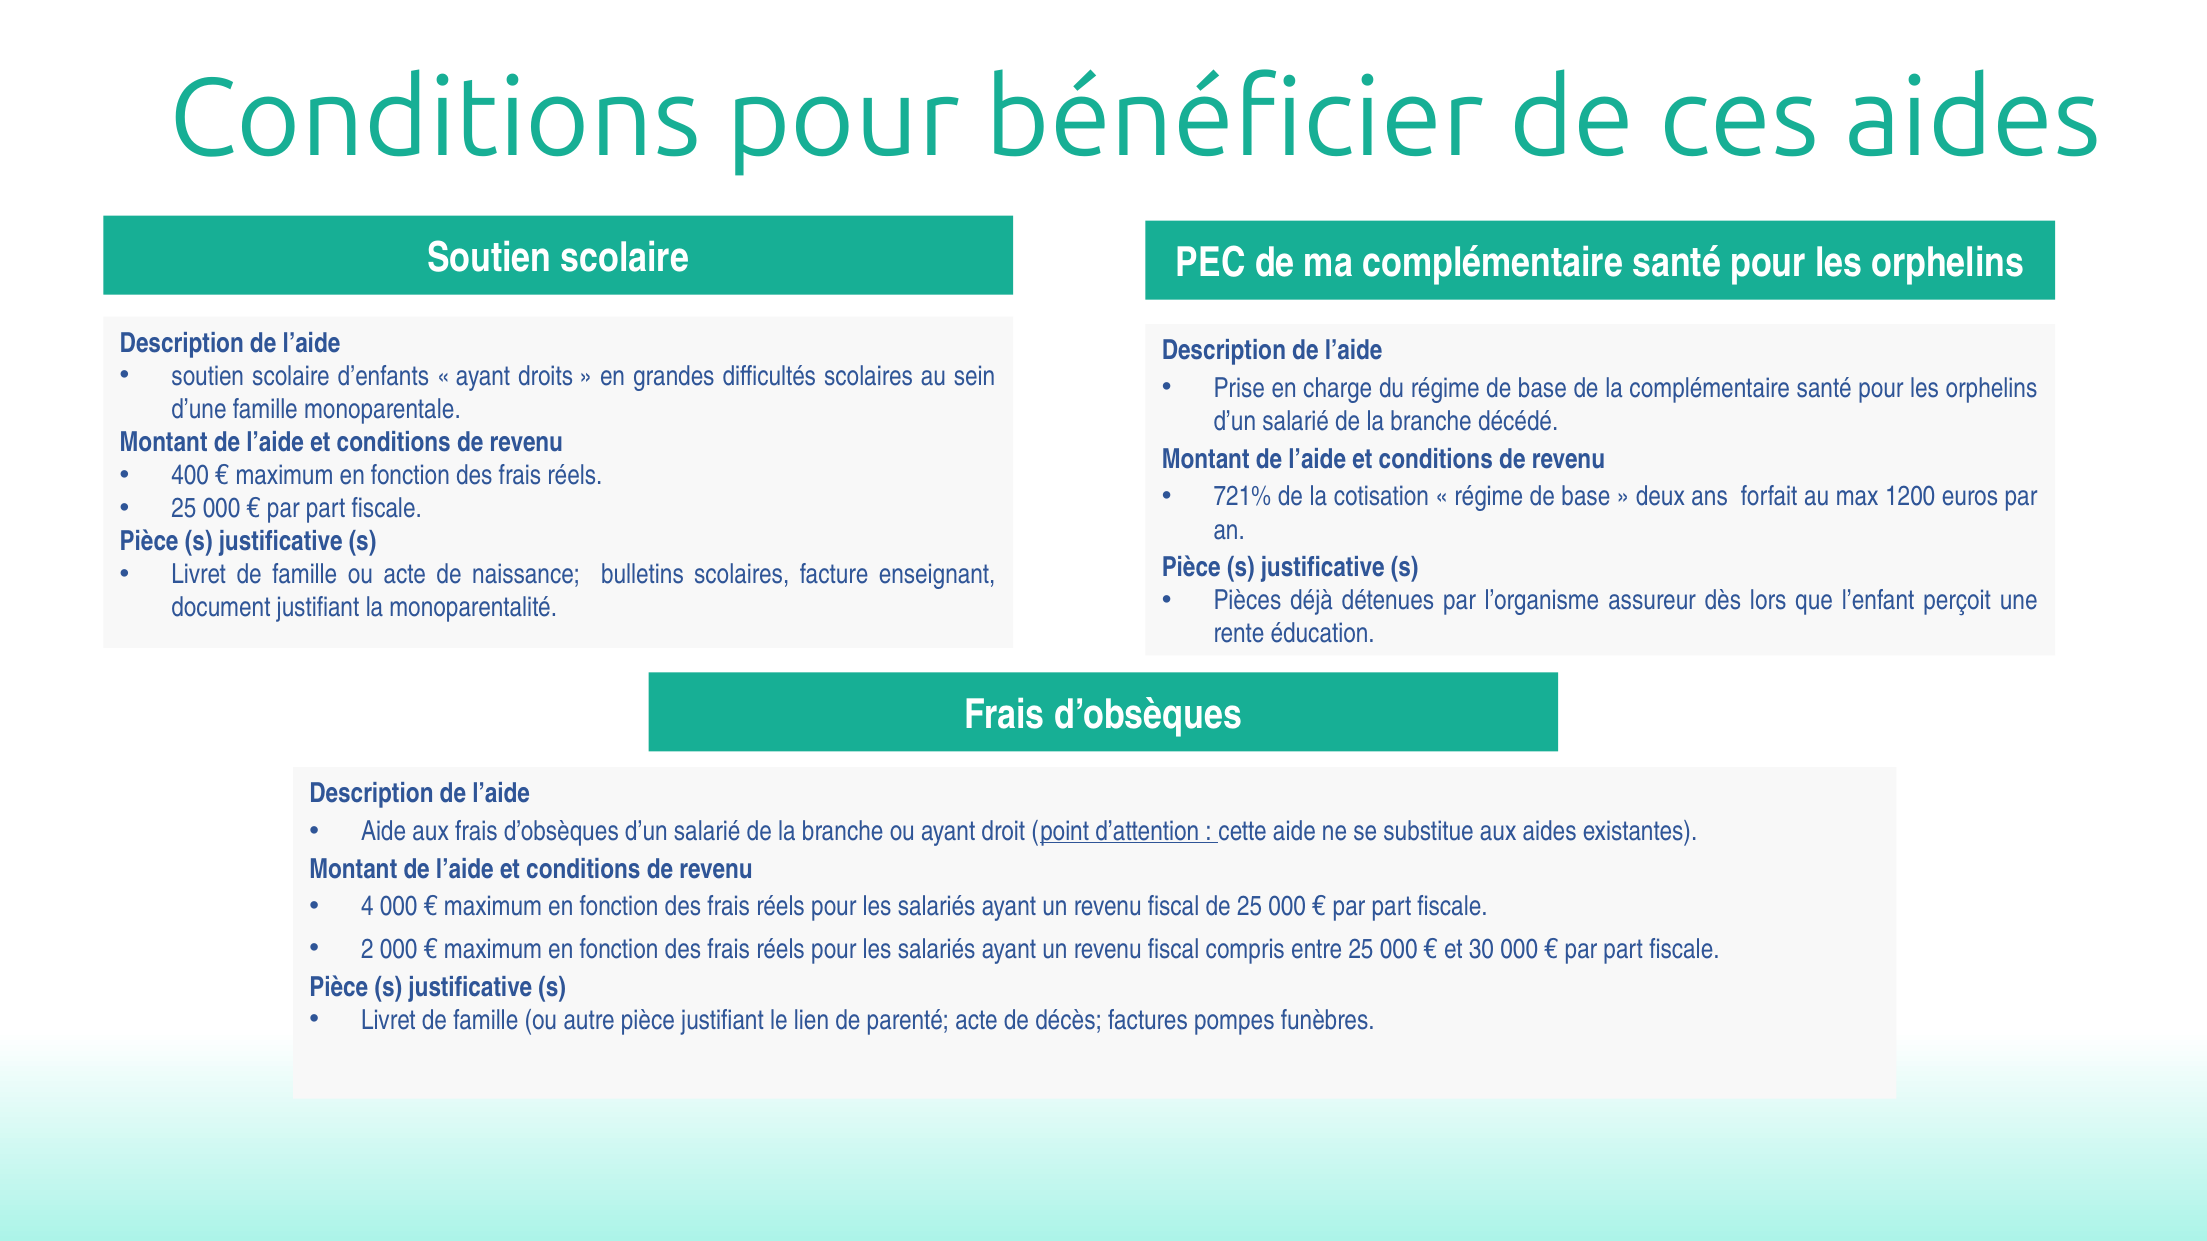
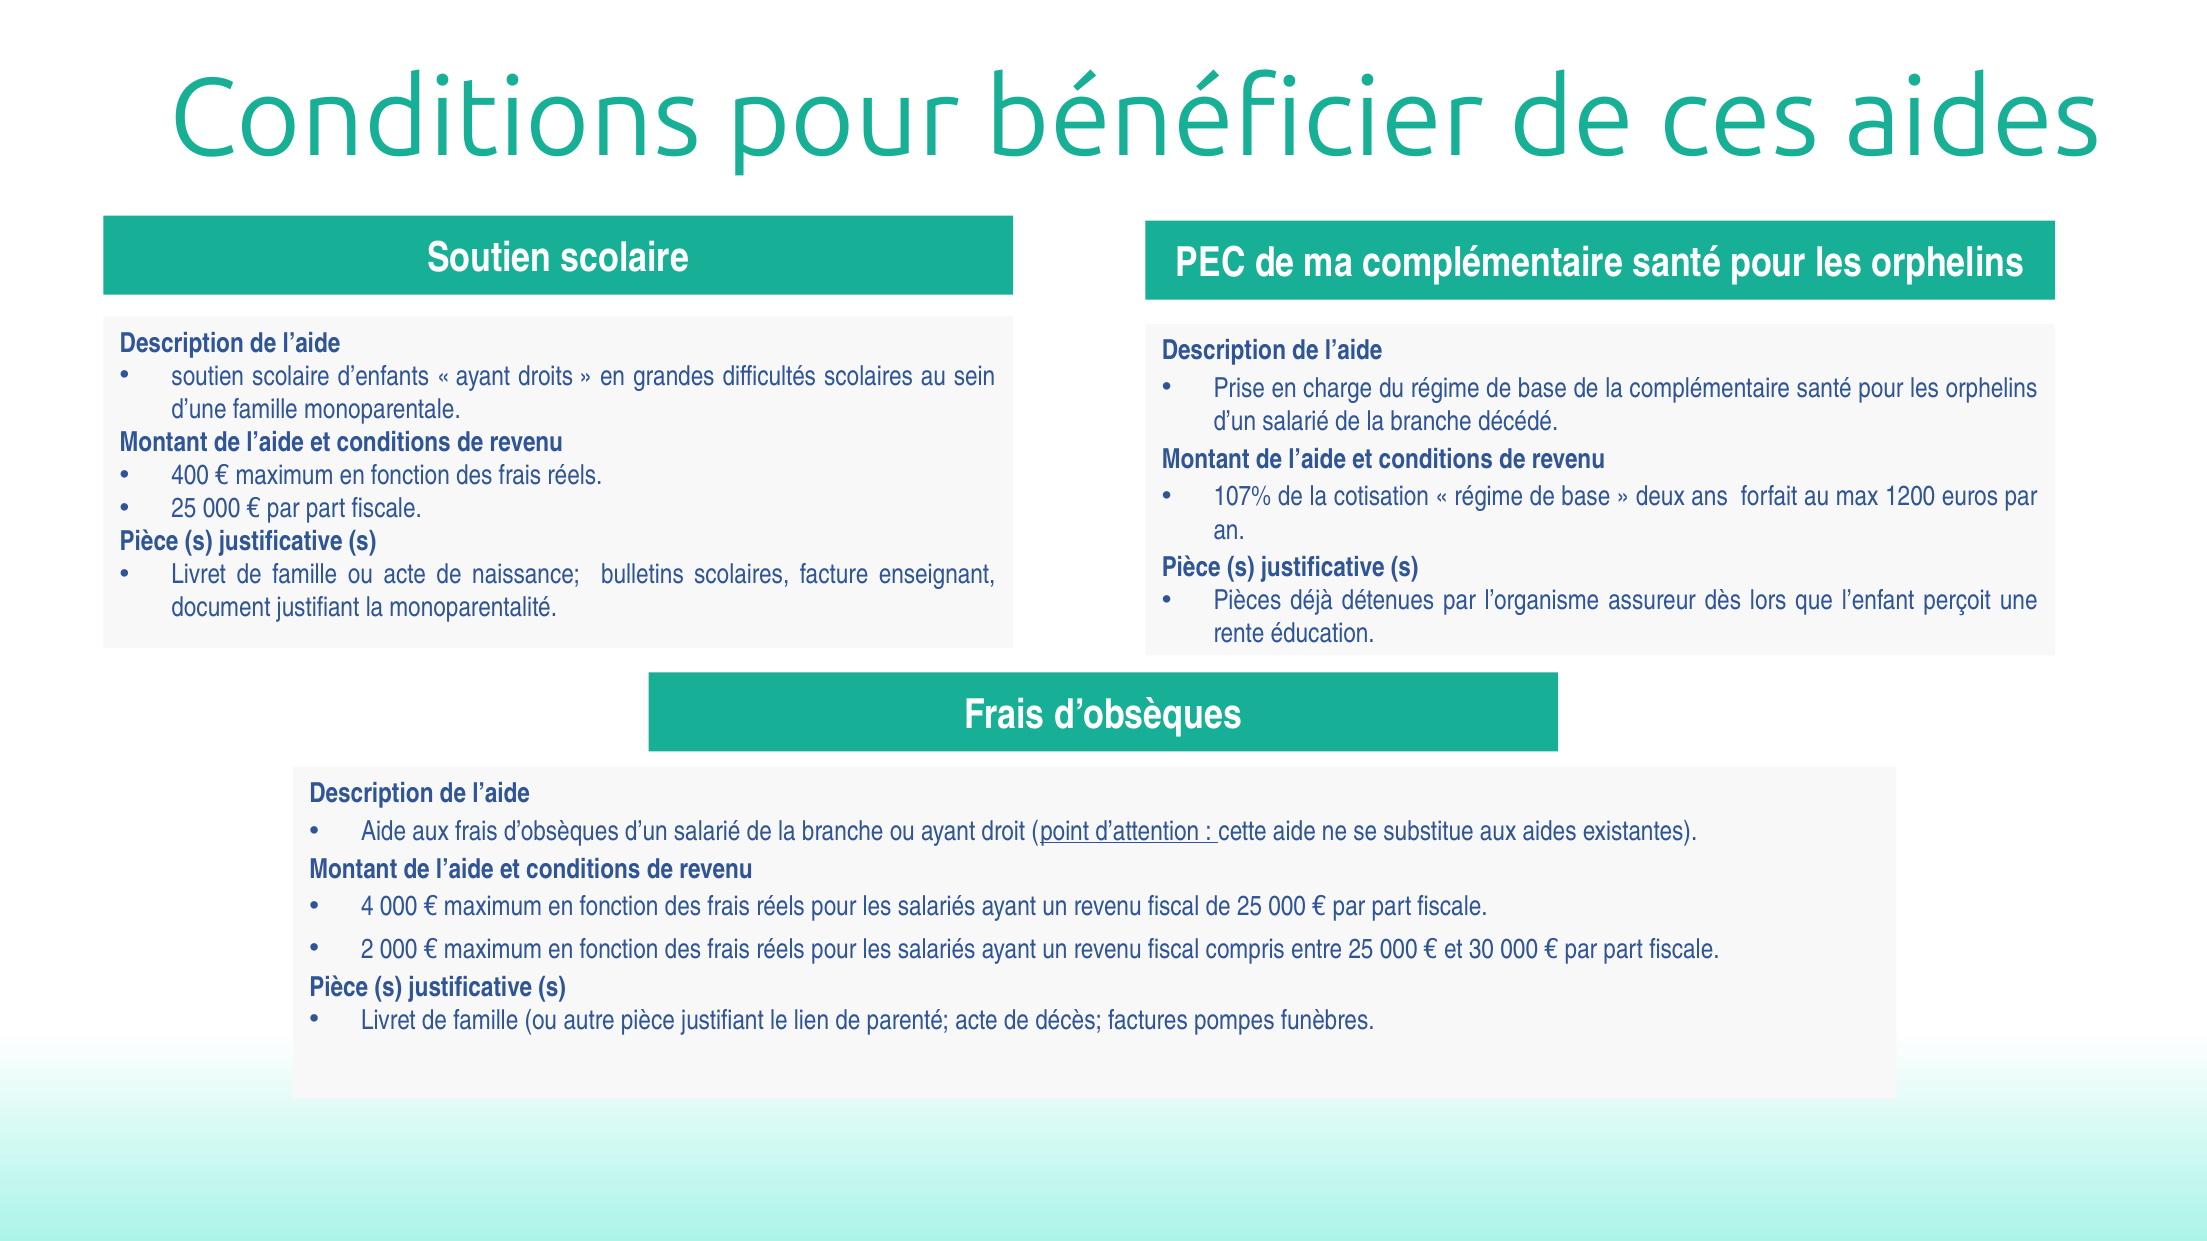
721%: 721% -> 107% (1242, 497)
